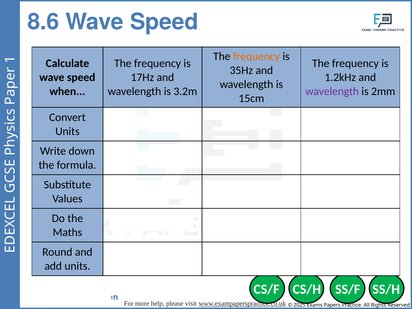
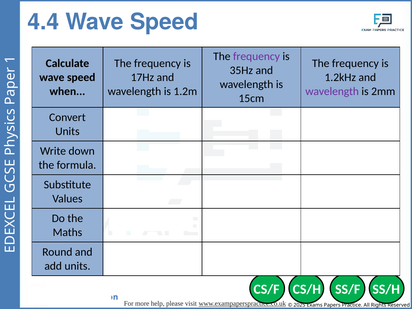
8.6: 8.6 -> 4.4 (43, 22)
frequency colour: orange -> purple (256, 56)
3.2m: 3.2m -> 1.2m (185, 91)
